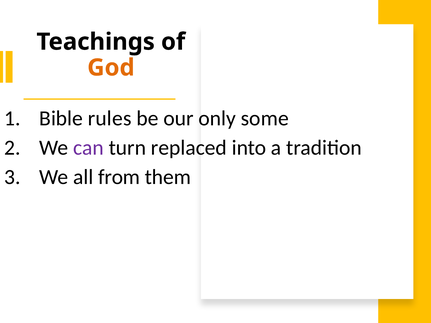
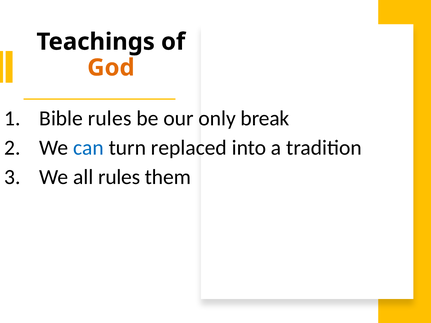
some: some -> break (265, 119)
can colour: purple -> blue (89, 148)
all from: from -> rules (119, 177)
